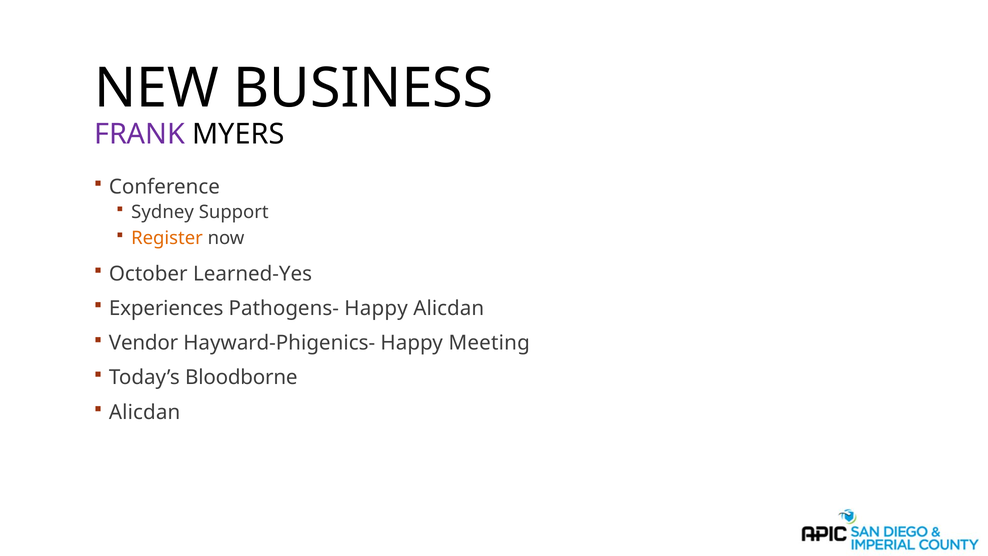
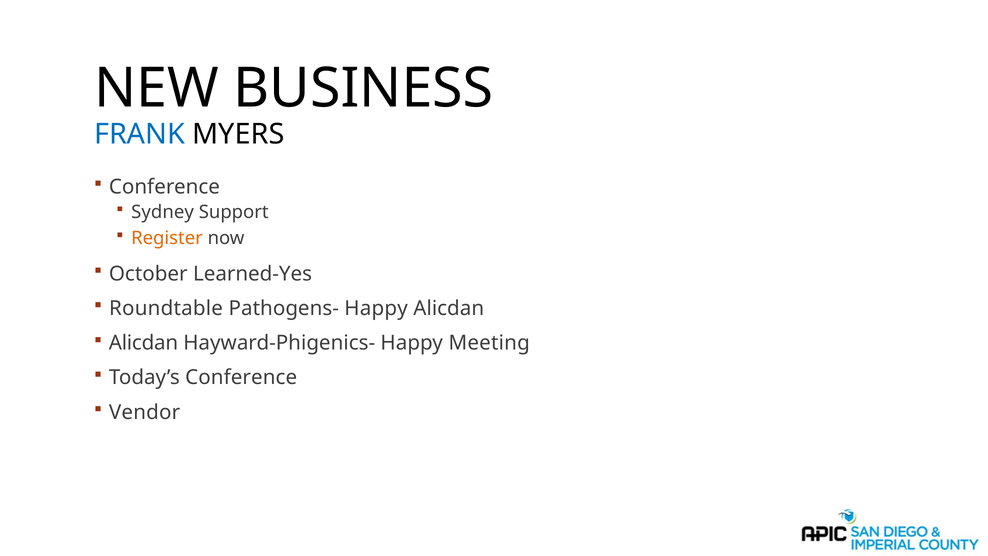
FRANK colour: purple -> blue (140, 134)
Experiences: Experiences -> Roundtable (166, 308)
Vendor: Vendor -> Alicdan (144, 343)
Today’s Bloodborne: Bloodborne -> Conference (241, 377)
Alicdan: Alicdan -> Vendor (145, 412)
